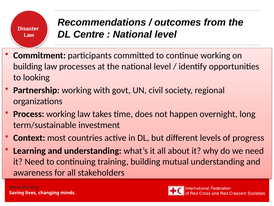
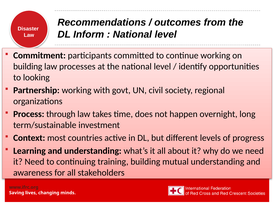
Centre: Centre -> Inform (89, 34)
Process working: working -> through (61, 114)
